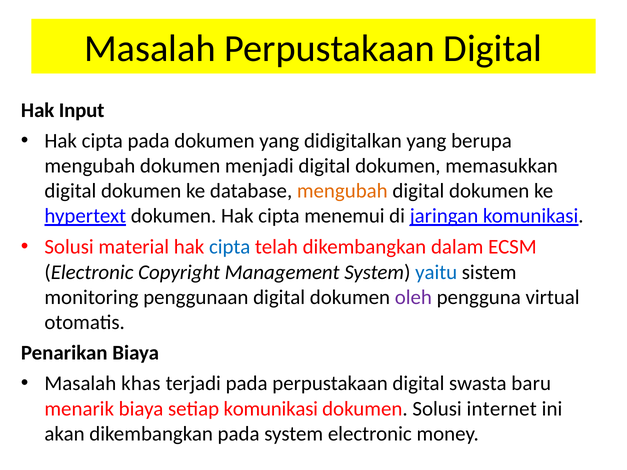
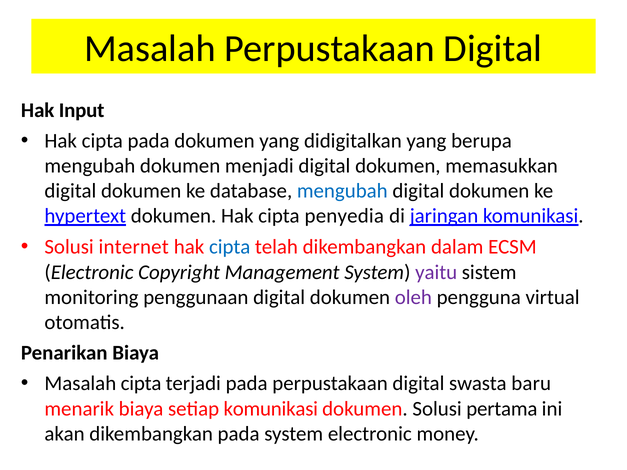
mengubah colour: orange -> blue (342, 191)
menemui: menemui -> penyedia (344, 216)
material: material -> internet (134, 247)
yaitu colour: blue -> purple (436, 272)
Masalah khas: khas -> cipta (141, 384)
internet: internet -> pertama (502, 409)
